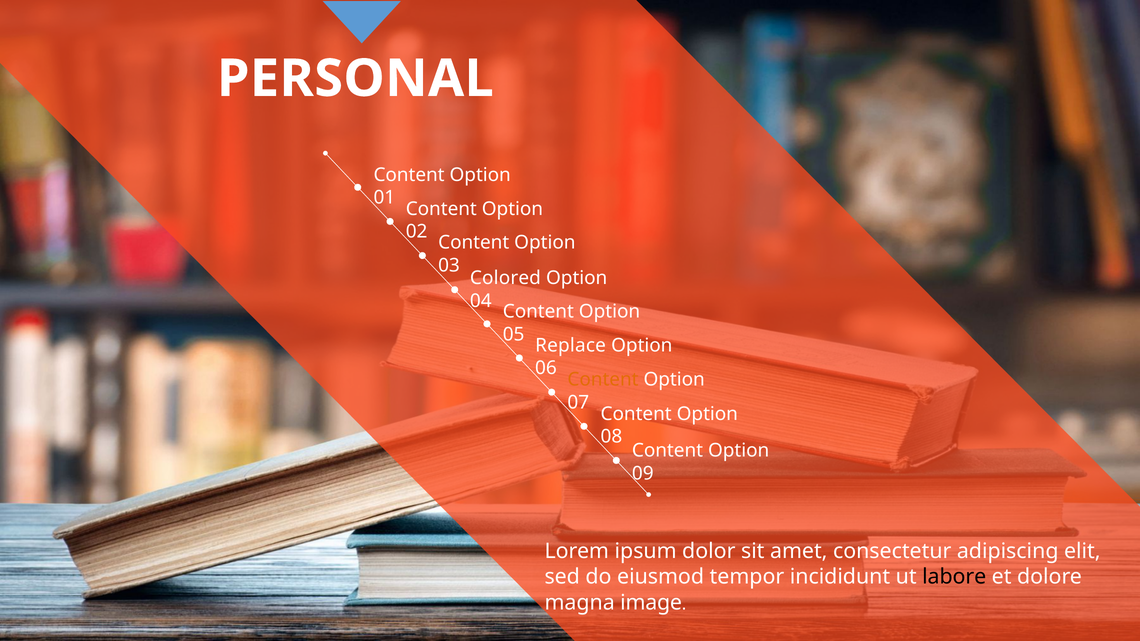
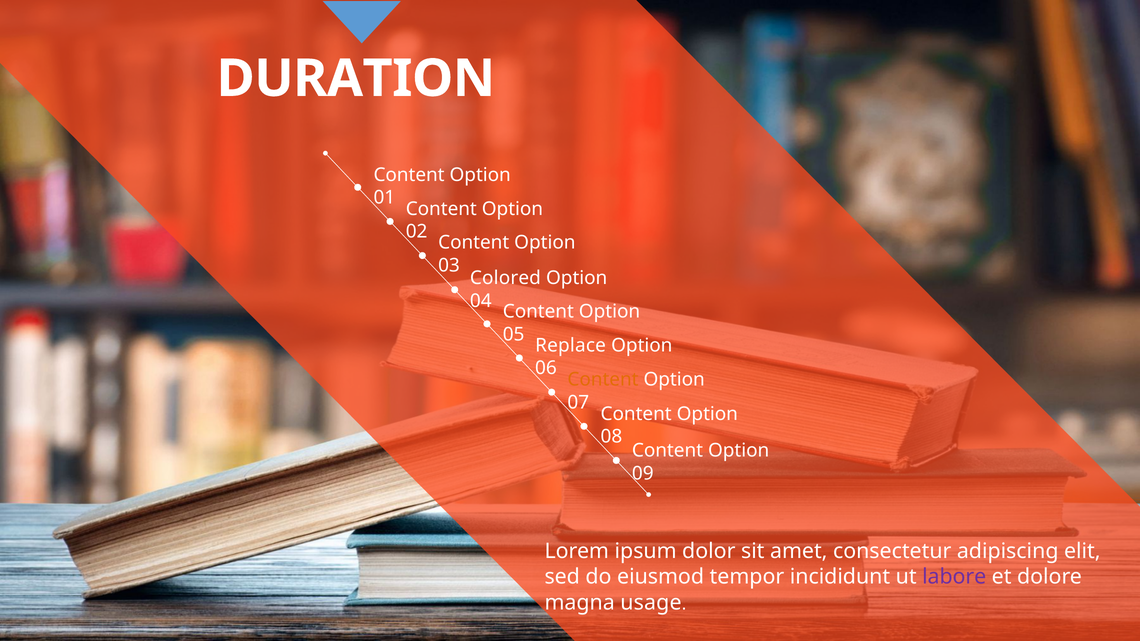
PERSONAL: PERSONAL -> DURATION (356, 79)
labore colour: black -> purple (954, 577)
image: image -> usage (651, 603)
